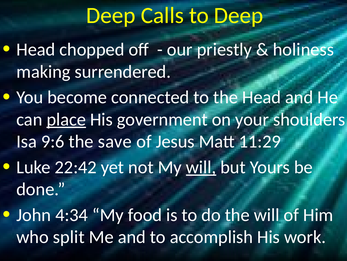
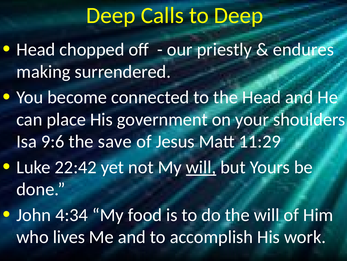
holiness: holiness -> endures (303, 50)
place underline: present -> none (66, 119)
split: split -> lives (69, 236)
